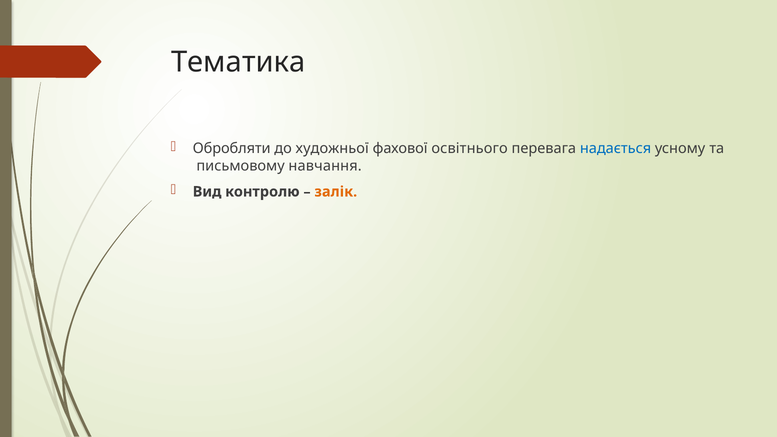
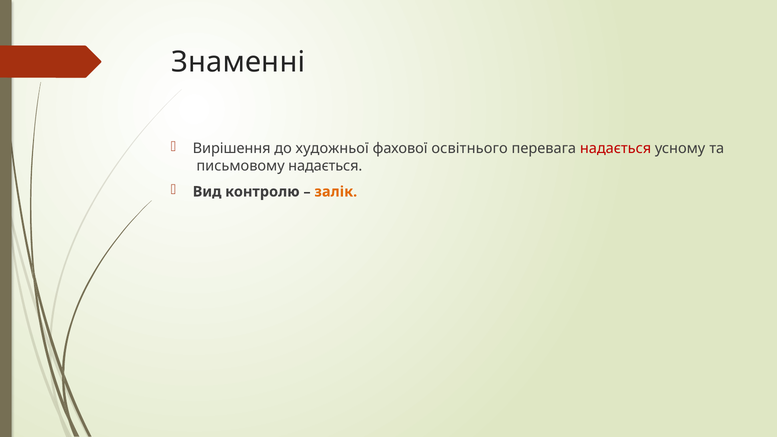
Тематика: Тематика -> Знаменні (238, 62)
Обробляти: Обробляти -> Вирішення (232, 149)
надається colour: blue -> red (616, 149)
письмовому навчання: навчання -> надається (325, 166)
